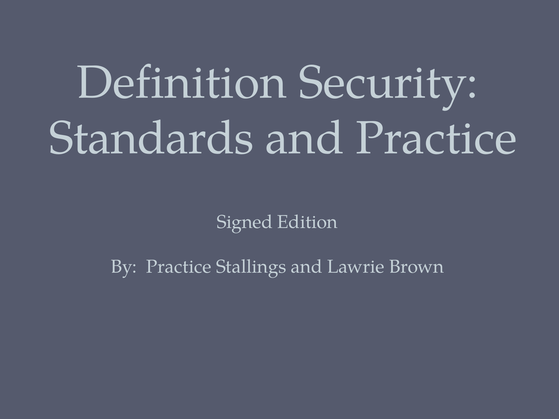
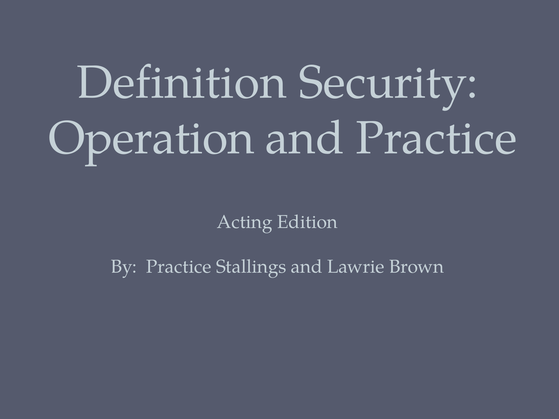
Standards: Standards -> Operation (152, 138)
Signed: Signed -> Acting (245, 222)
